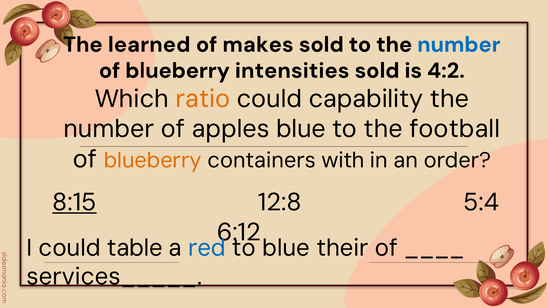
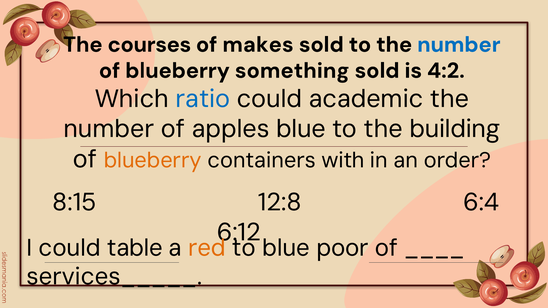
learned: learned -> courses (149, 45)
intensities: intensities -> something (292, 71)
ratio colour: orange -> blue (203, 99)
capability: capability -> academic (366, 99)
football: football -> building (455, 129)
8:15 underline: present -> none (74, 202)
5:4: 5:4 -> 6:4 (481, 202)
red colour: blue -> orange (207, 248)
their: their -> poor (342, 248)
